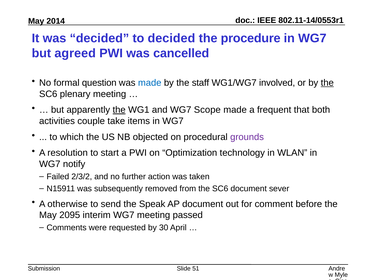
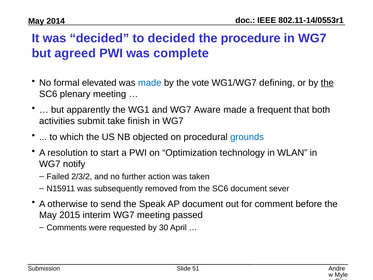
cancelled: cancelled -> complete (181, 53)
question: question -> elevated (99, 83)
staff: staff -> vote (200, 83)
involved: involved -> defining (277, 83)
the underline: present -> none (119, 110)
Scope: Scope -> Aware (207, 110)
couple: couple -> submit (91, 121)
items: items -> finish (139, 121)
grounds colour: purple -> blue (247, 137)
2095: 2095 -> 2015 (70, 215)
